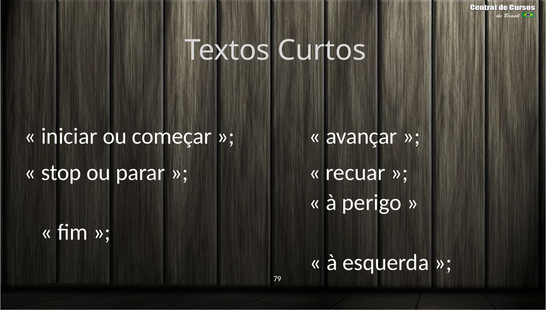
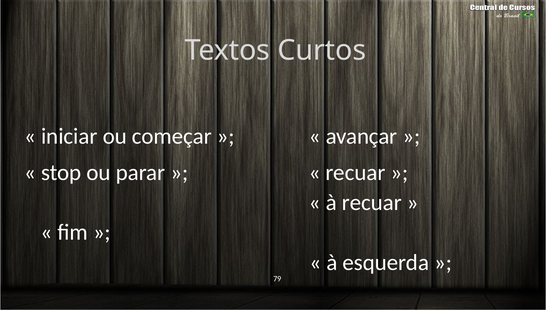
à perigo: perigo -> recuar (372, 203)
